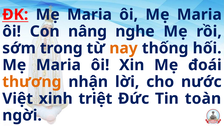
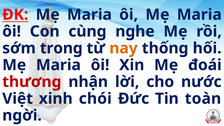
nâng: nâng -> cùng (87, 31)
thương colour: orange -> red (32, 82)
triệt: triệt -> chói (95, 99)
